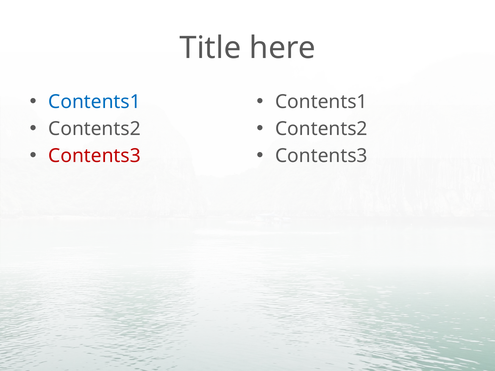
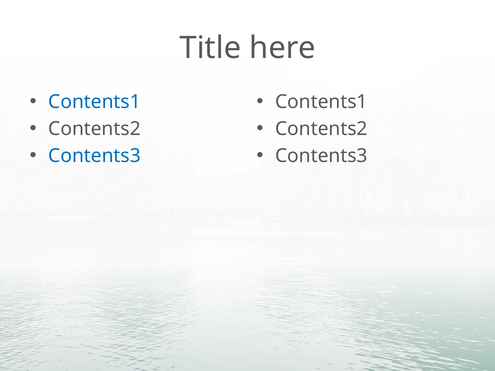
Contents3 colour: red -> blue (95, 156)
